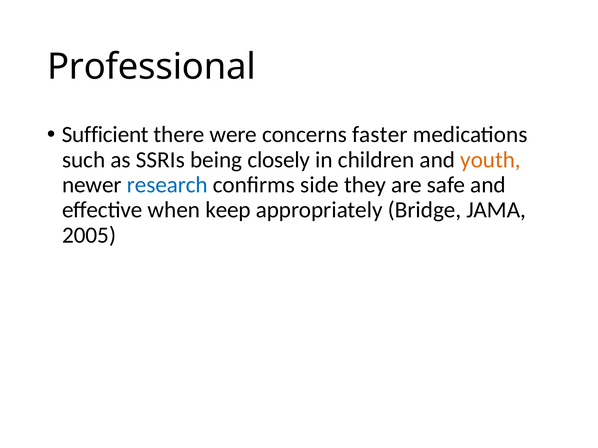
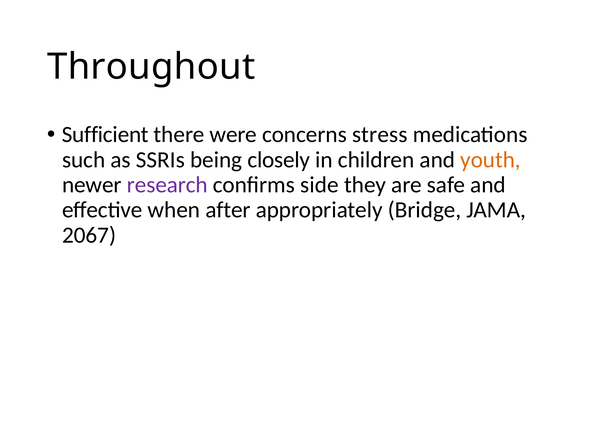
Professional: Professional -> Throughout (151, 67)
faster: faster -> stress (380, 135)
research colour: blue -> purple (167, 185)
keep: keep -> after (228, 210)
2005: 2005 -> 2067 (89, 235)
